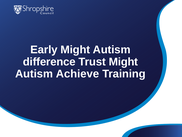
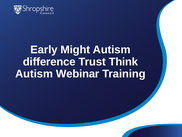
Trust Might: Might -> Think (123, 62)
Achieve: Achieve -> Webinar (78, 74)
